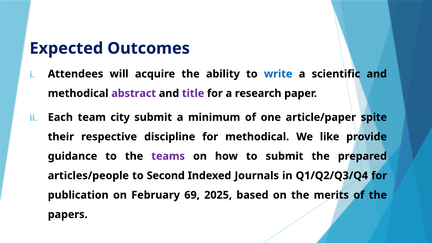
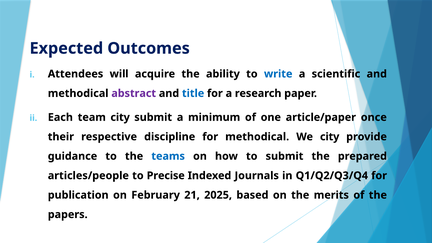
title colour: purple -> blue (193, 93)
spite: spite -> once (374, 117)
We like: like -> city (330, 137)
teams colour: purple -> blue (168, 156)
Second: Second -> Precise (166, 176)
69: 69 -> 21 (192, 195)
